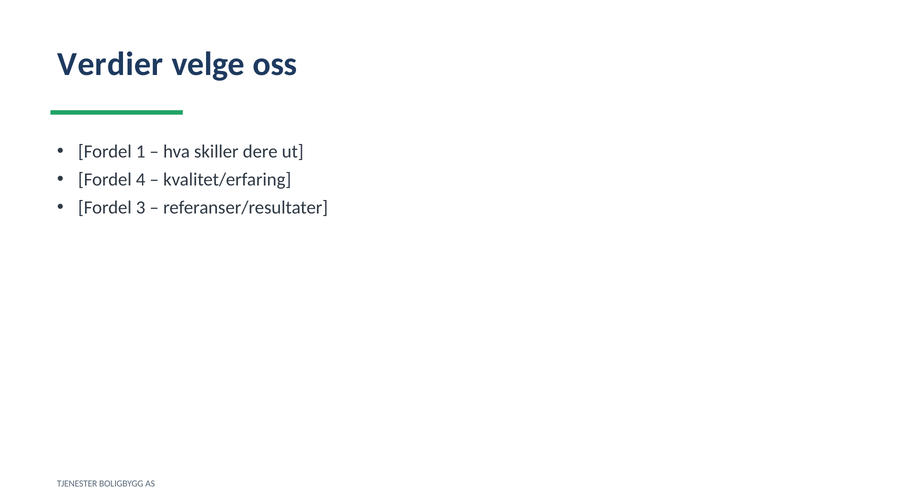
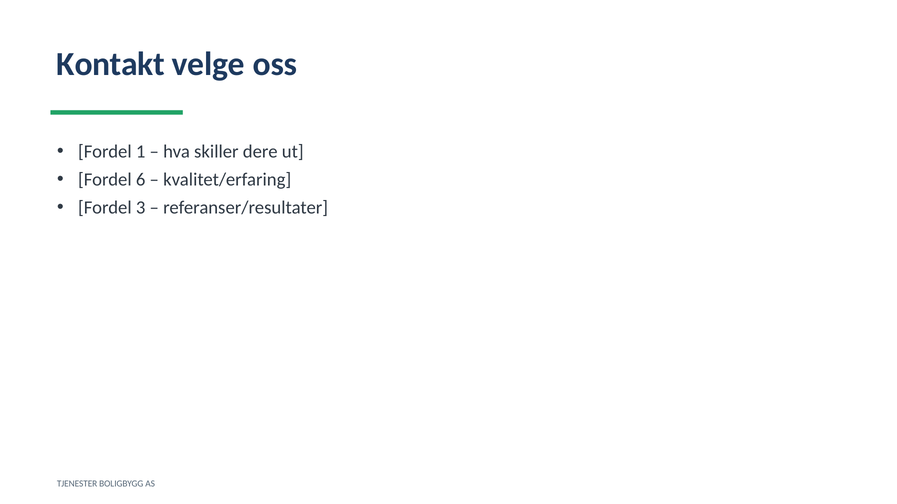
Verdier: Verdier -> Kontakt (111, 64)
4: 4 -> 6 (141, 180)
